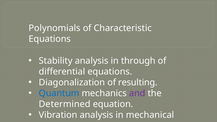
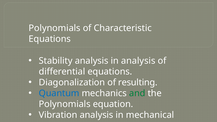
in through: through -> analysis (138, 61)
and colour: purple -> green (137, 93)
Determined: Determined -> Polynomials (65, 104)
